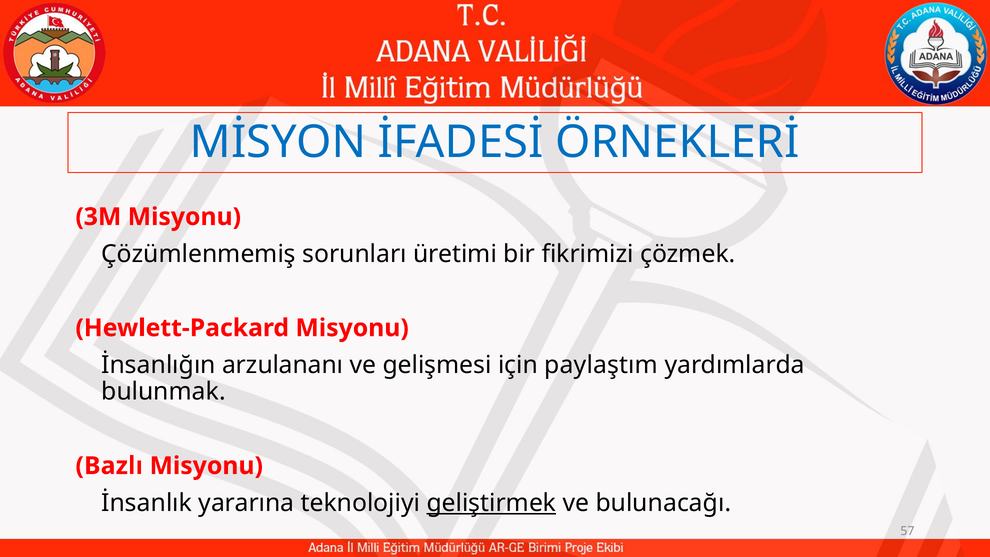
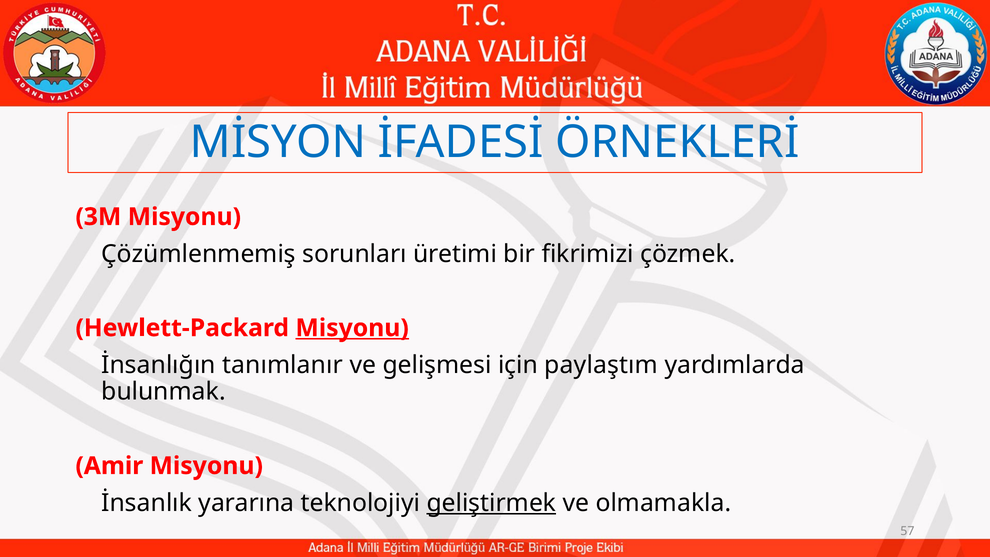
Misyonu underline: none -> present (352, 328)
arzulananı: arzulananı -> tanımlanır (283, 365)
Bazlı: Bazlı -> Amir (109, 466)
bulunacağı: bulunacağı -> olmamakla (663, 503)
